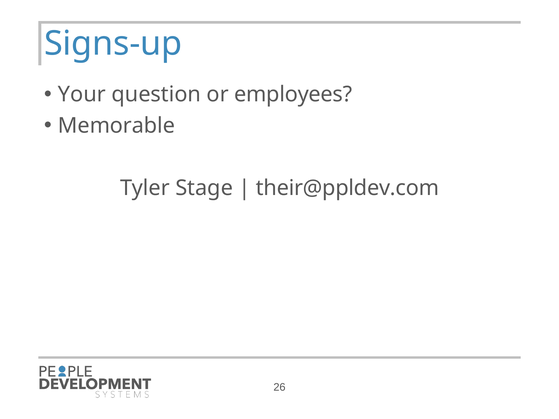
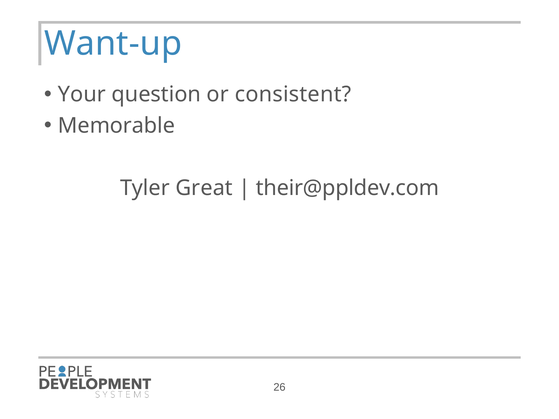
Signs-up: Signs-up -> Want-up (113, 44)
employees: employees -> consistent (293, 94)
Stage: Stage -> Great (204, 188)
